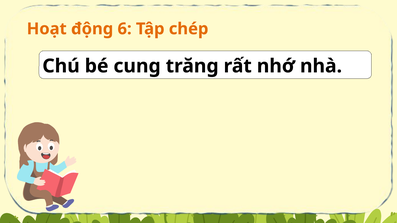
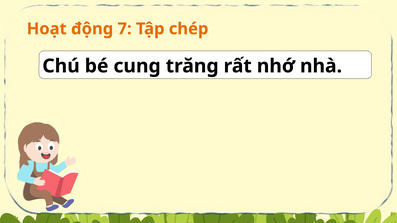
6: 6 -> 7 (125, 29)
